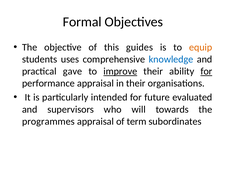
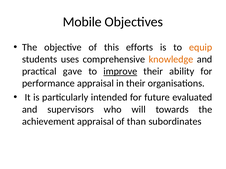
Formal: Formal -> Mobile (82, 22)
guides: guides -> efforts (140, 47)
knowledge colour: blue -> orange (171, 59)
for underline: present -> none (206, 72)
programmes: programmes -> achievement (48, 122)
term: term -> than (136, 122)
